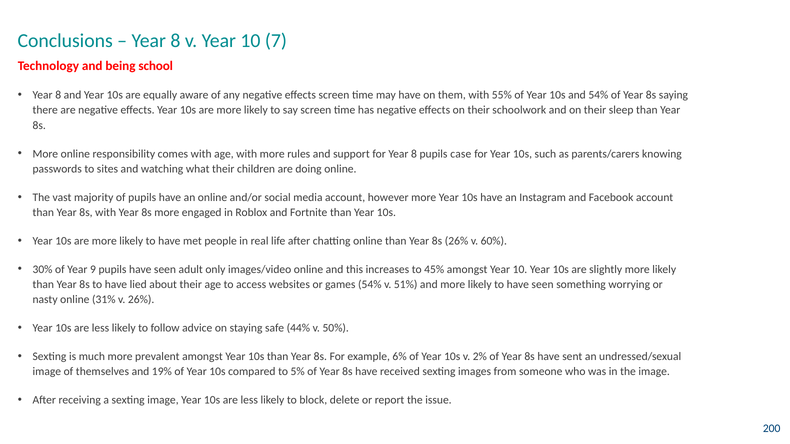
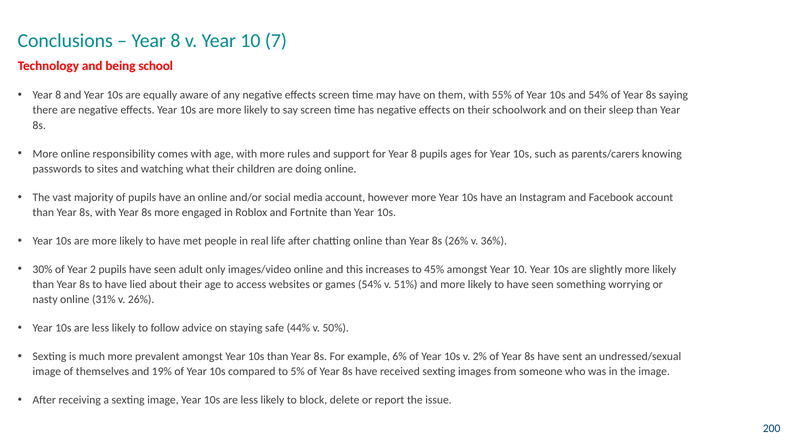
case: case -> ages (461, 154)
60%: 60% -> 36% (494, 241)
9: 9 -> 2 (93, 269)
